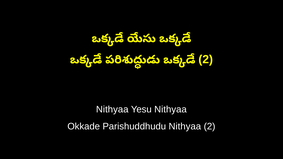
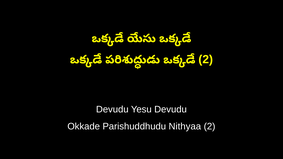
Nithyaa: Nithyaa -> Devudu (112, 110)
Yesu Nithyaa: Nithyaa -> Devudu (171, 110)
